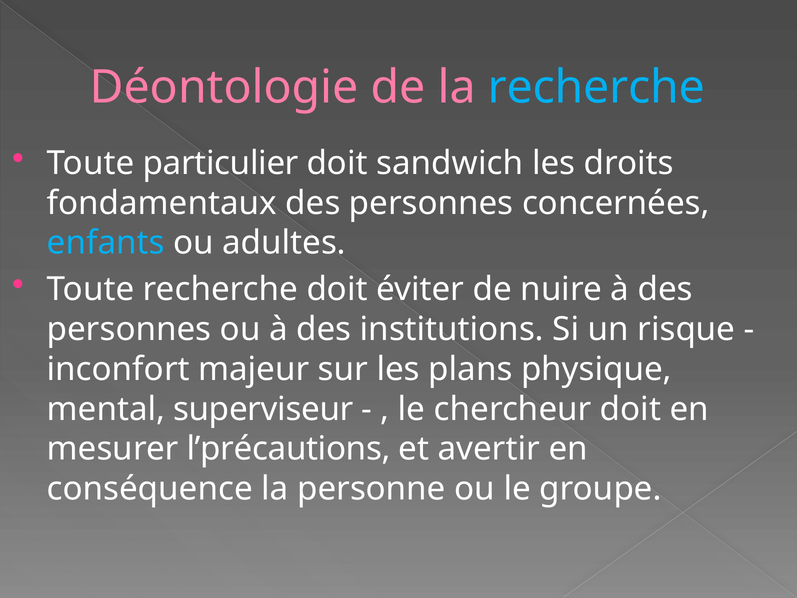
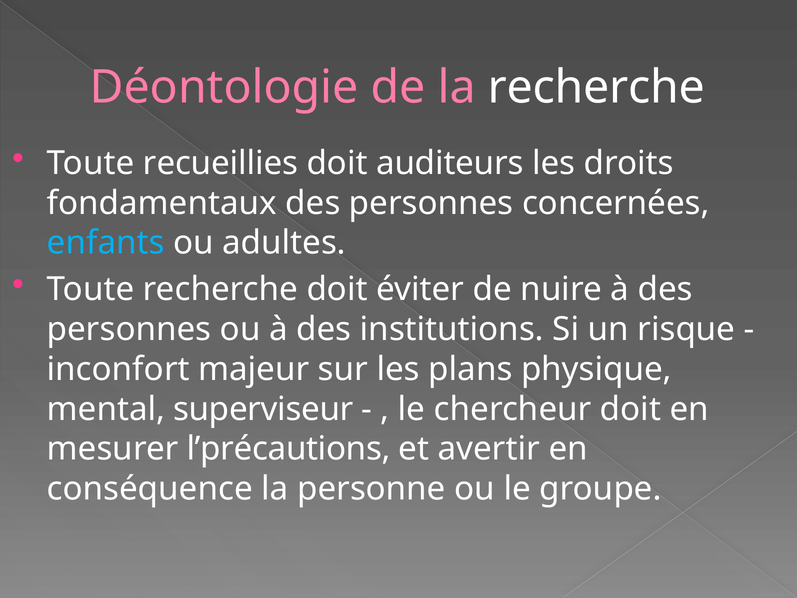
recherche colour: light blue -> white (596, 88)
particulier: particulier -> recueillies (221, 163)
sandwich: sandwich -> auditeurs (450, 163)
